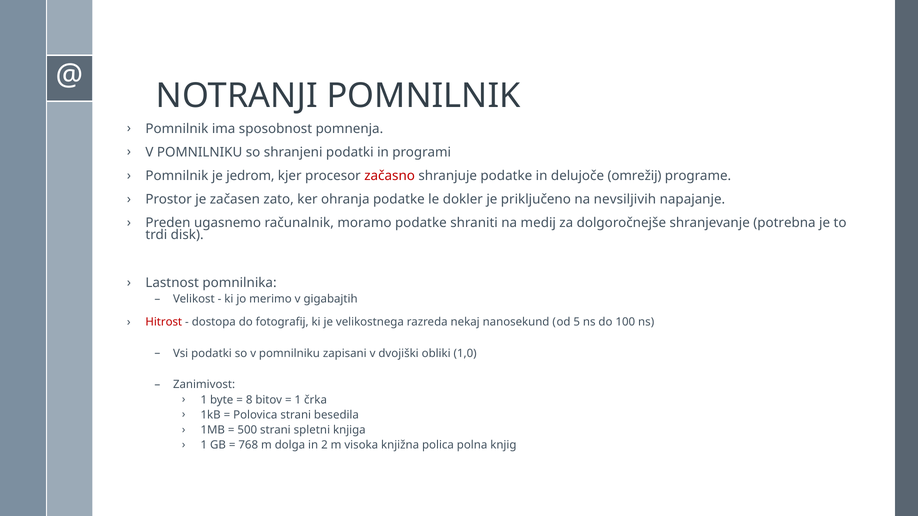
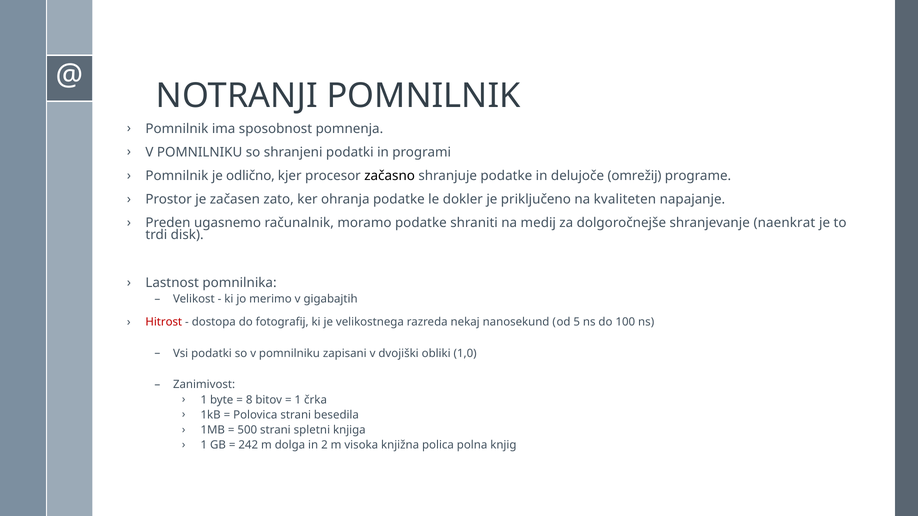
jedrom: jedrom -> odlično (250, 176)
začasno colour: red -> black (390, 176)
nevsiljivih: nevsiljivih -> kvaliteten (625, 200)
potrebna: potrebna -> naenkrat (784, 223)
768: 768 -> 242 (248, 445)
